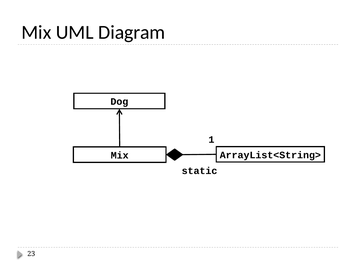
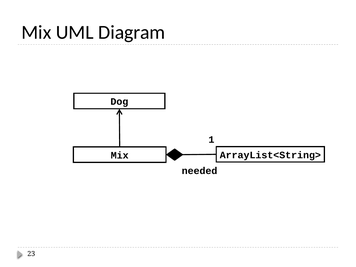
static: static -> needed (200, 171)
